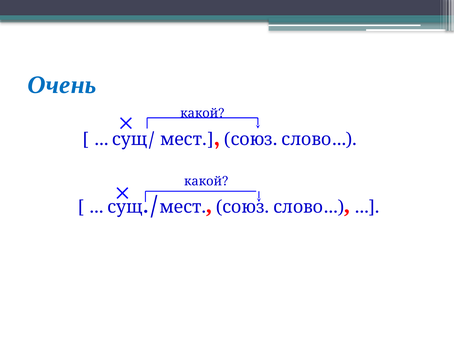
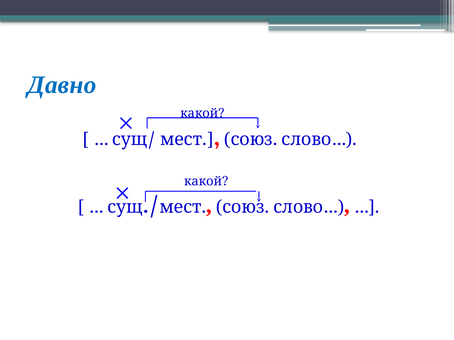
Очень: Очень -> Давно (62, 85)
